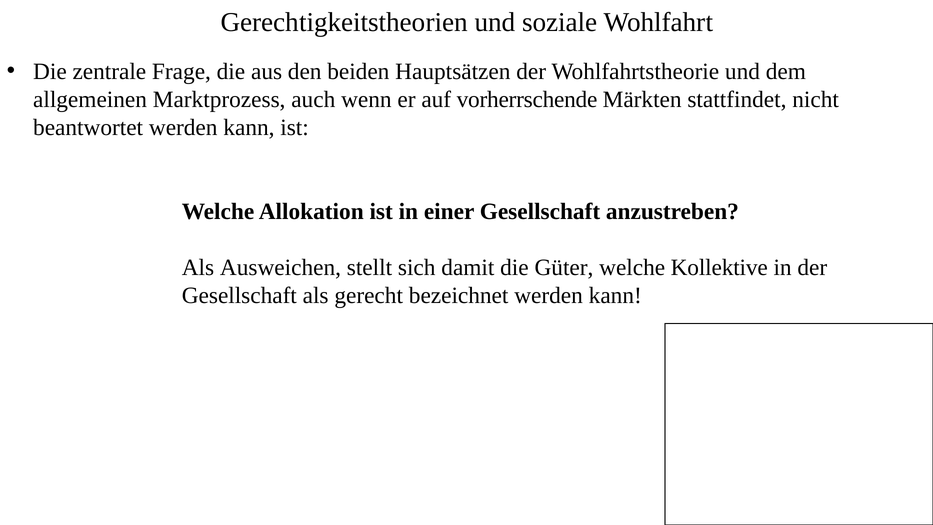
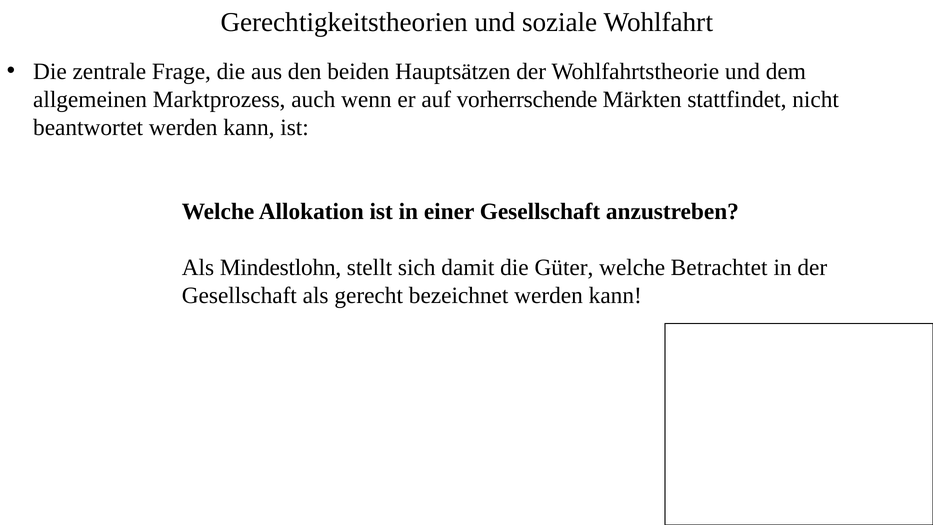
Ausweichen: Ausweichen -> Mindestlohn (281, 267)
Kollektive: Kollektive -> Betrachtet (719, 267)
